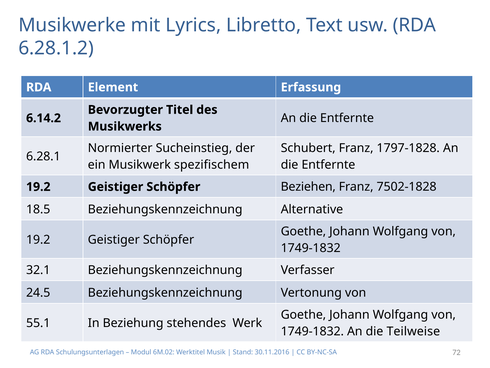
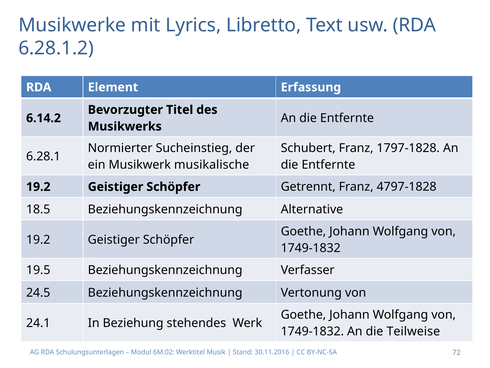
spezifischem: spezifischem -> musikalische (212, 165)
Beziehen: Beziehen -> Getrennt (308, 187)
7502-1828: 7502-1828 -> 4797-1828 (407, 187)
32.1: 32.1 -> 19.5 (38, 270)
55.1: 55.1 -> 24.1 (38, 323)
